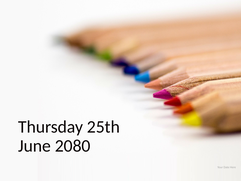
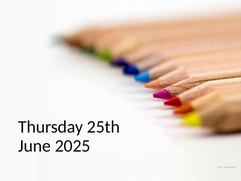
2080: 2080 -> 2025 (73, 146)
